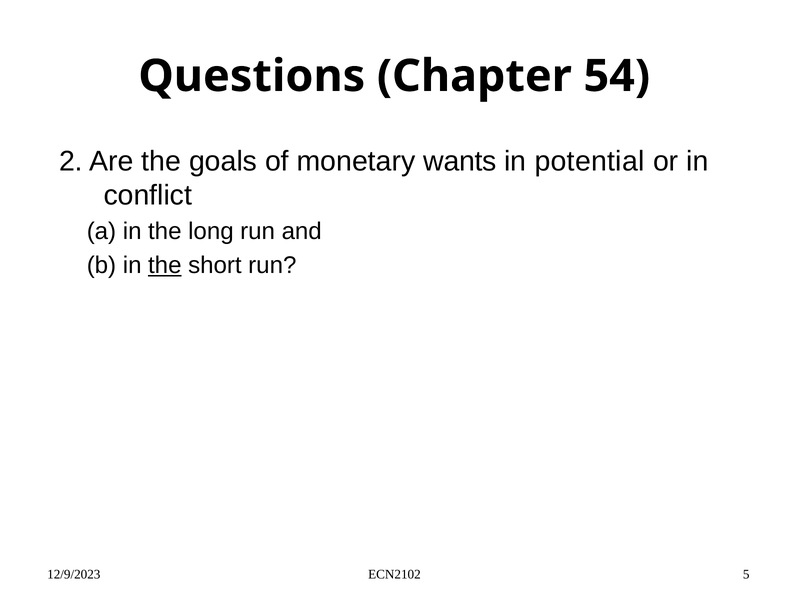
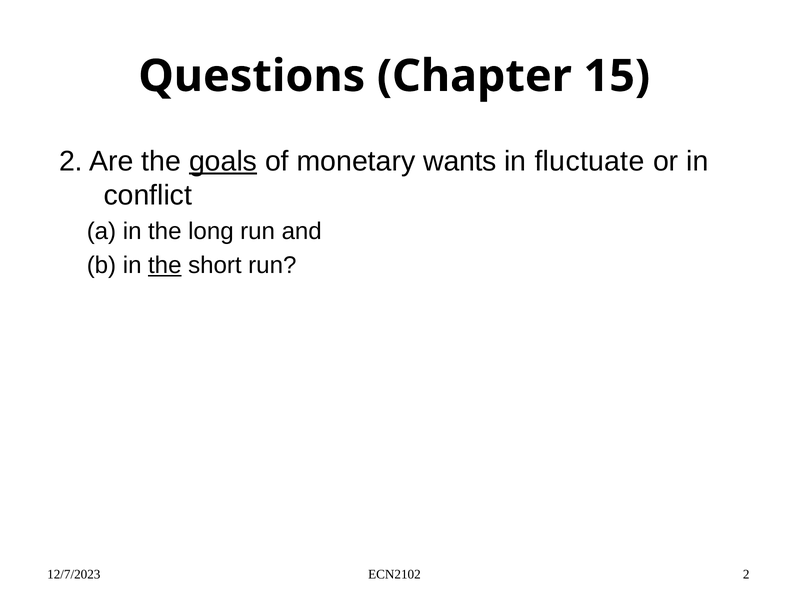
54: 54 -> 15 (617, 76)
goals underline: none -> present (223, 161)
potential: potential -> fluctuate (590, 161)
12/9/2023: 12/9/2023 -> 12/7/2023 (74, 574)
ECN2102 5: 5 -> 2 (746, 574)
